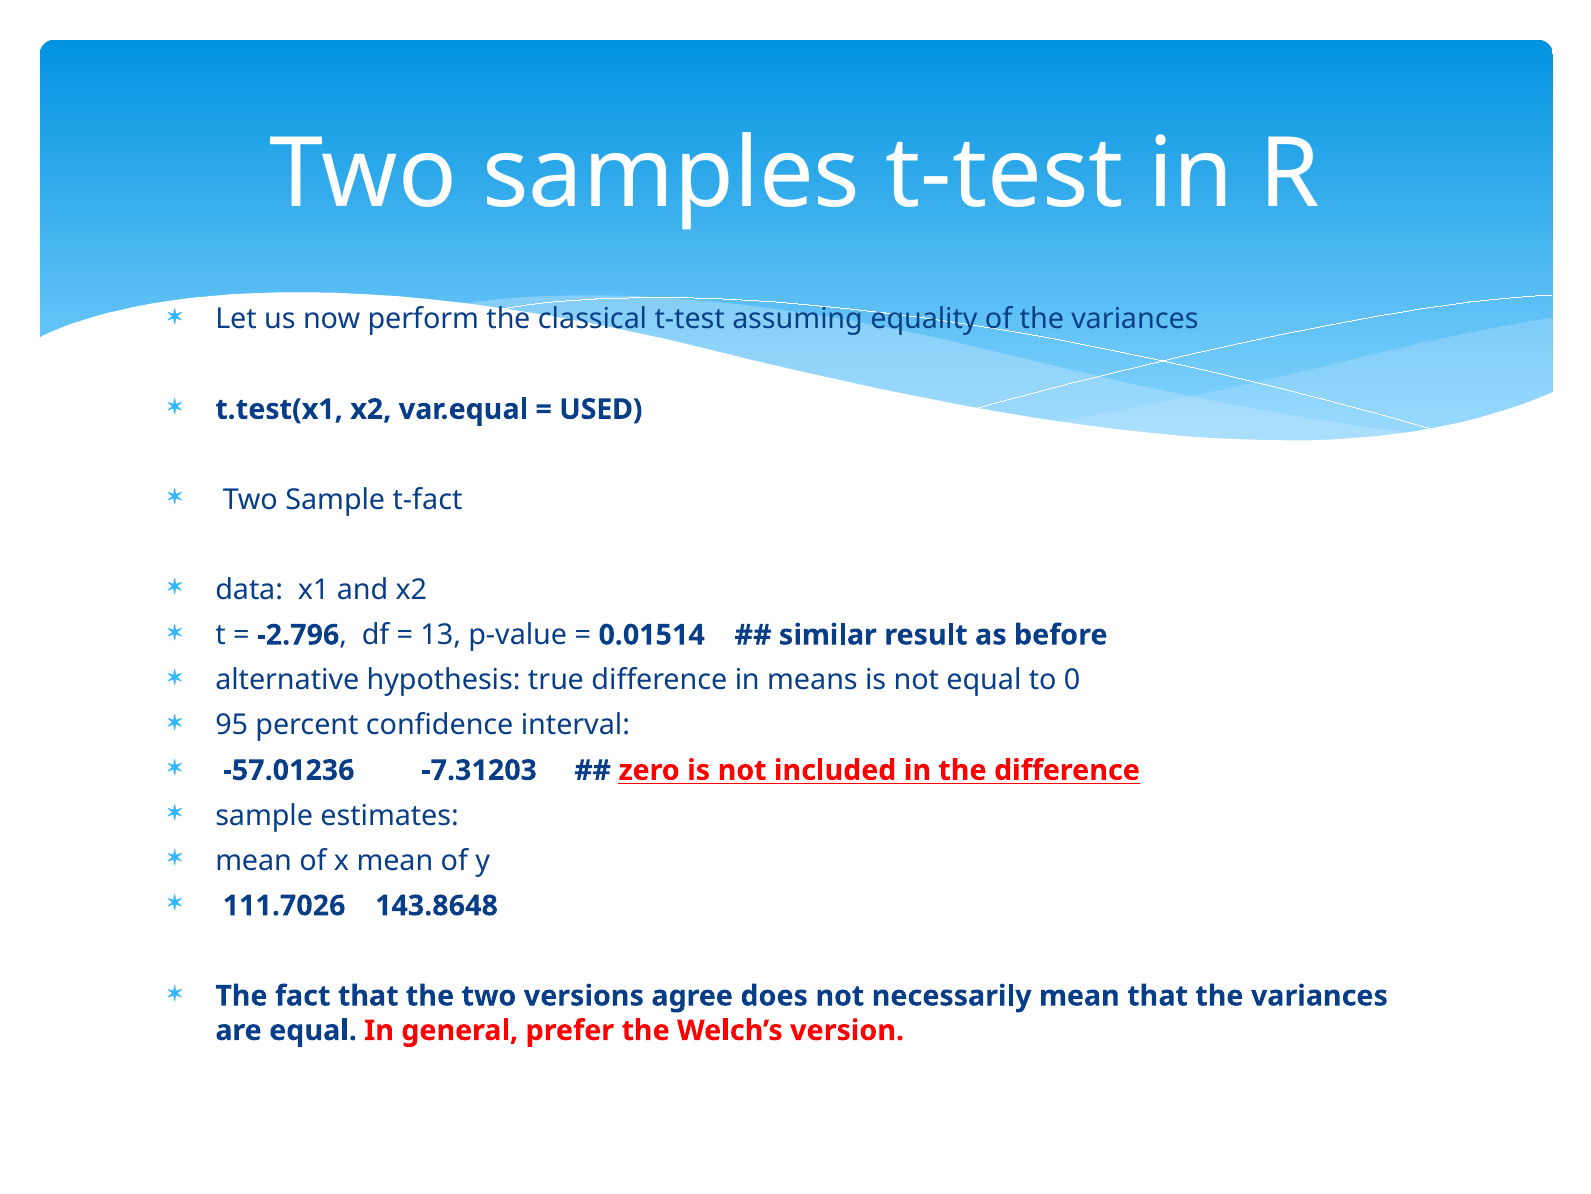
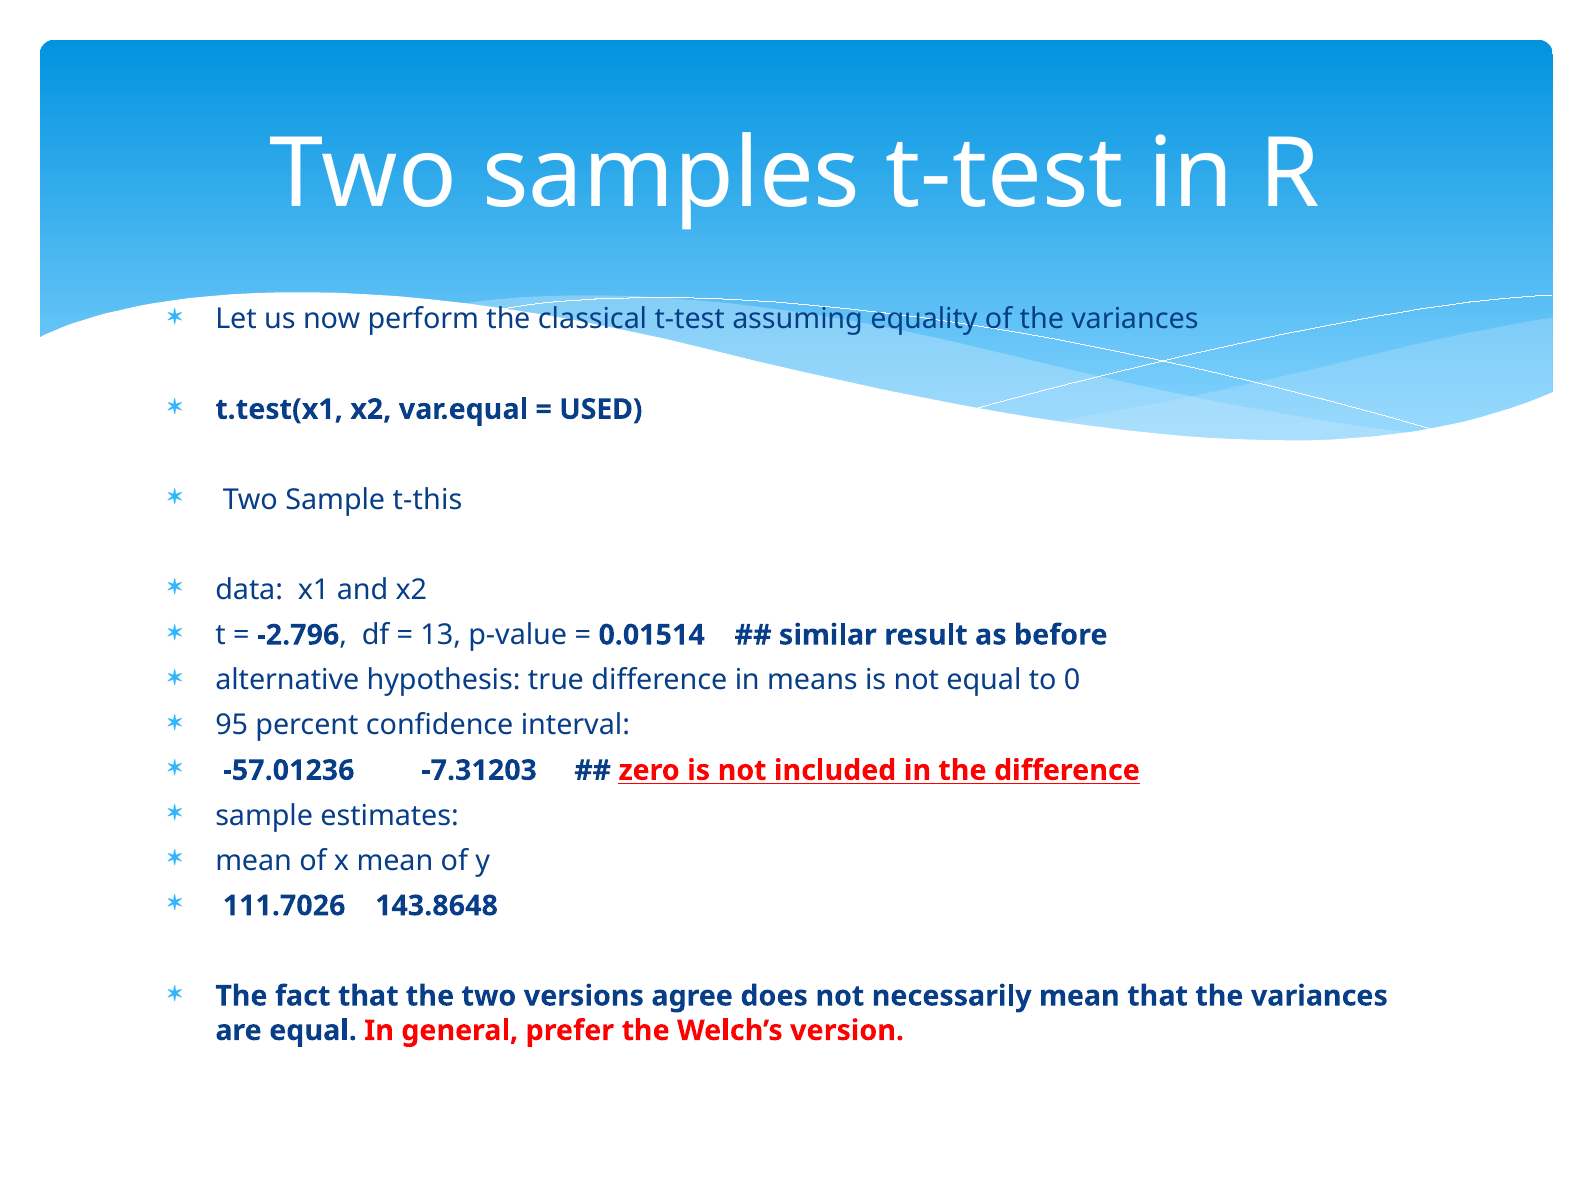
t-fact: t-fact -> t-this (427, 499)
